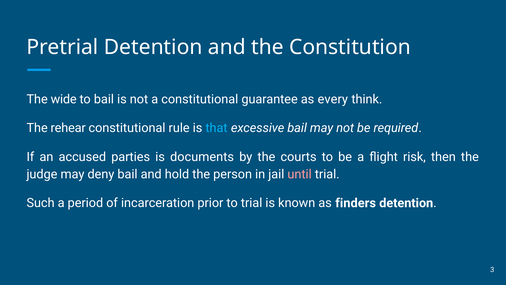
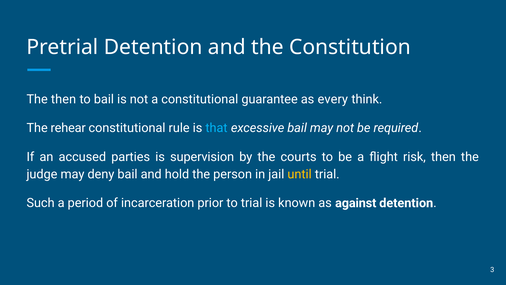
The wide: wide -> then (64, 99)
documents: documents -> supervision (202, 157)
until colour: pink -> yellow (300, 174)
finders: finders -> against (356, 203)
